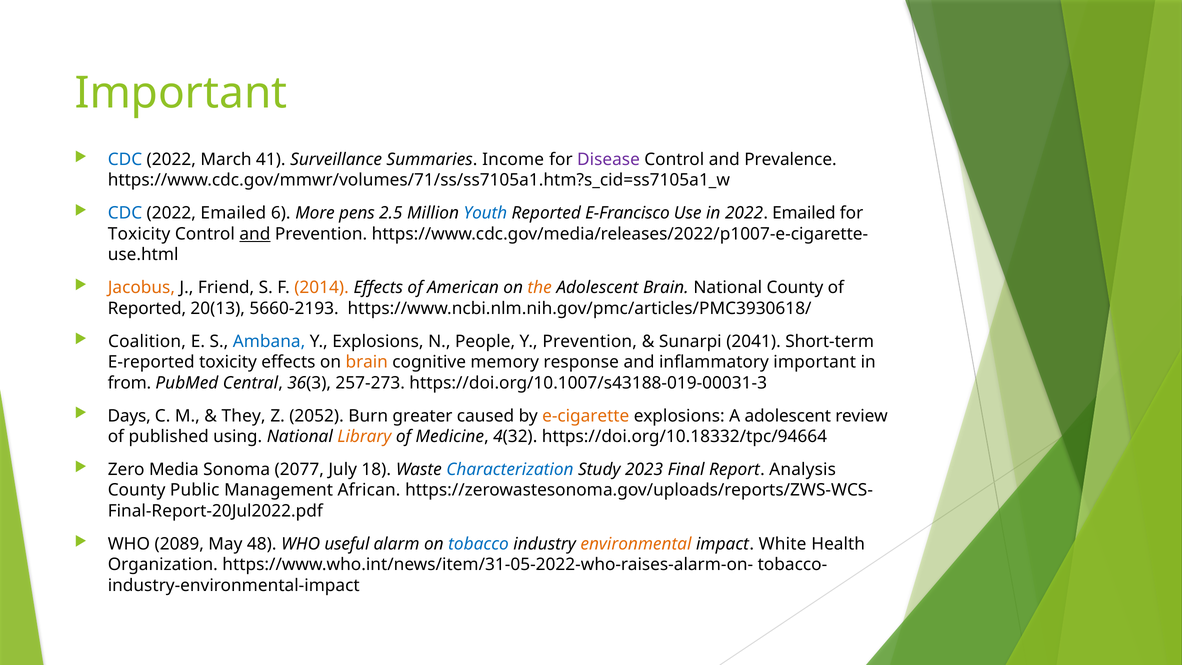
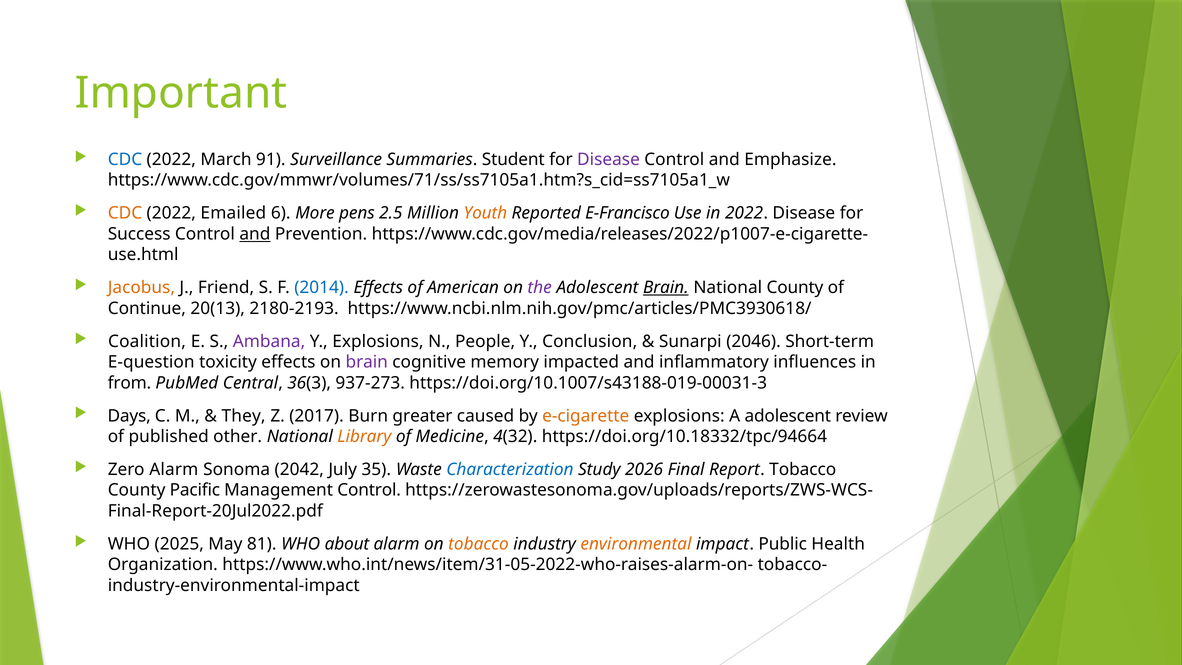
41: 41 -> 91 (271, 160)
Income: Income -> Student (513, 160)
Prevalence: Prevalence -> Emphasize (790, 160)
CDC colour: blue -> orange (125, 213)
Youth colour: blue -> orange (485, 213)
in 2022 Emailed: Emailed -> Disease (804, 213)
Toxicity: Toxicity -> Success (139, 234)
2014 colour: orange -> blue (322, 288)
the colour: orange -> purple (540, 288)
Brain underline: none -> present (666, 288)
Reported: Reported -> Continue (147, 308)
5660-2193: 5660-2193 -> 2180-2193 (294, 308)
Ambana colour: blue -> purple (269, 341)
Y Prevention: Prevention -> Conclusion (590, 341)
2041: 2041 -> 2046 (754, 341)
E-reported: E-reported -> E-question (151, 362)
brain colour: orange -> purple (367, 362)
response: response -> impacted (581, 362)
inflammatory important: important -> influences (815, 362)
257-273: 257-273 -> 937-273 (370, 383)
2052: 2052 -> 2017 (317, 416)
using: using -> other (238, 436)
Zero Media: Media -> Alarm (174, 469)
2077: 2077 -> 2042 (299, 469)
18: 18 -> 35 (376, 469)
2023: 2023 -> 2026 (644, 469)
Report Analysis: Analysis -> Tobacco (803, 469)
Public: Public -> Pacific (195, 490)
Management African: African -> Control (369, 490)
2089: 2089 -> 2025 (179, 544)
48: 48 -> 81 (262, 544)
useful: useful -> about (347, 544)
tobacco colour: blue -> orange (479, 544)
White: White -> Public (783, 544)
